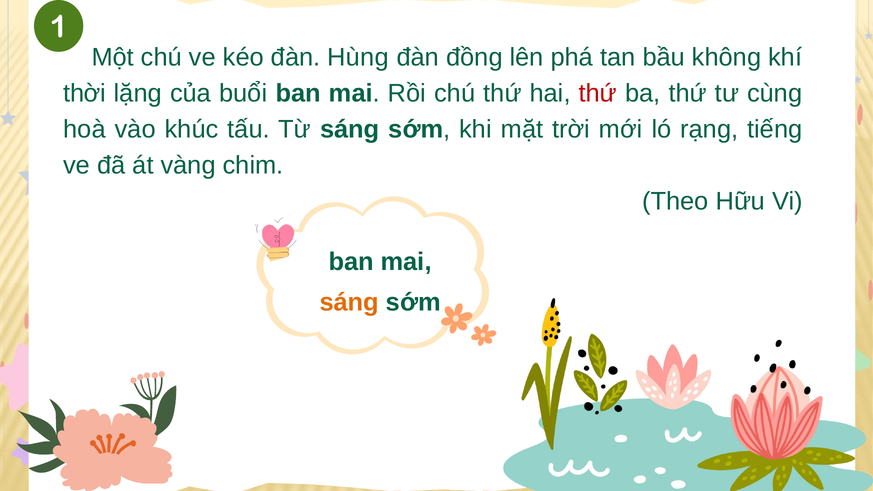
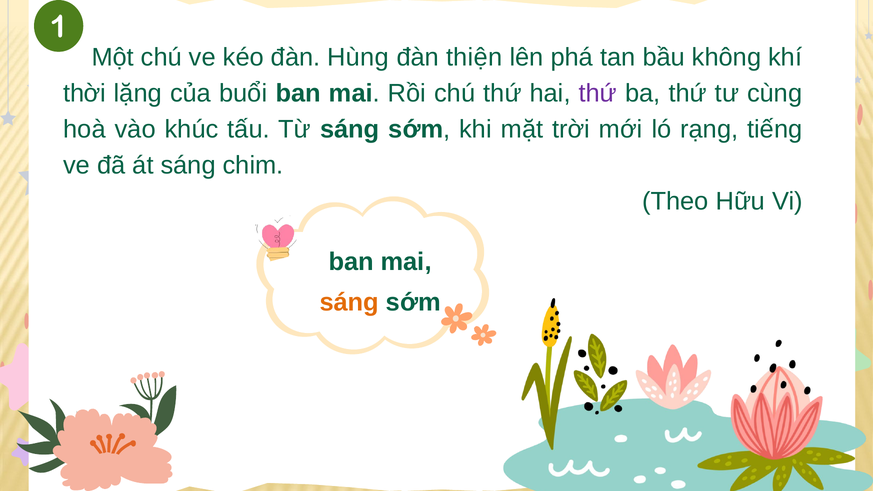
đồng: đồng -> thiện (474, 57)
thứ colour: red -> purple (598, 93)
át vàng: vàng -> sáng (188, 165)
